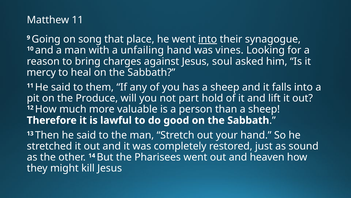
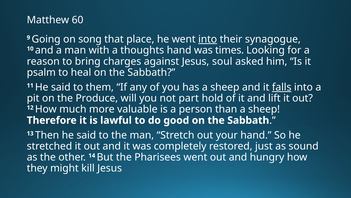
Matthew 11: 11 -> 60 (78, 20)
unfailing: unfailing -> thoughts (142, 50)
vines: vines -> times (230, 50)
mercy: mercy -> psalm (41, 72)
falls underline: none -> present (282, 87)
heaven: heaven -> hungry (267, 157)
